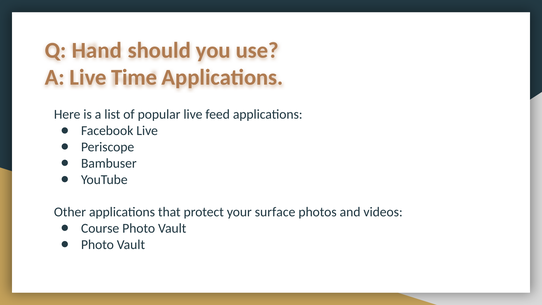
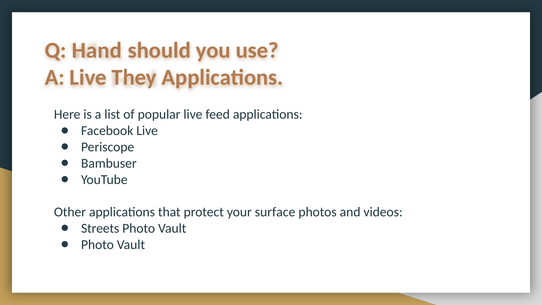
Time: Time -> They (134, 77)
Course: Course -> Streets (100, 228)
